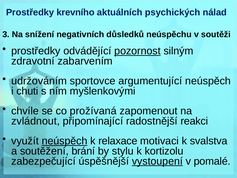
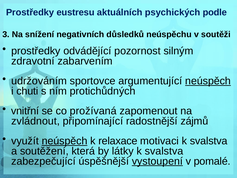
krevního: krevního -> eustresu (76, 12)
nálad: nálad -> podle (215, 12)
pozornost underline: present -> none (137, 51)
neúspěch underline: none -> present (208, 81)
myšlenkovými: myšlenkovými -> protichůdných (103, 91)
chvíle: chvíle -> vnitřní (25, 111)
reakci: reakci -> zájmů (194, 121)
brání: brání -> která (83, 151)
stylu: stylu -> látky (123, 151)
kortizolu: kortizolu -> svalstva (164, 151)
